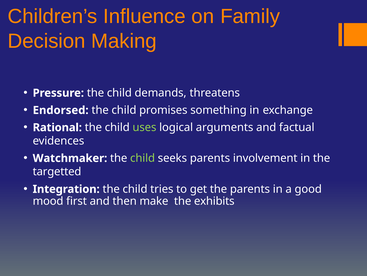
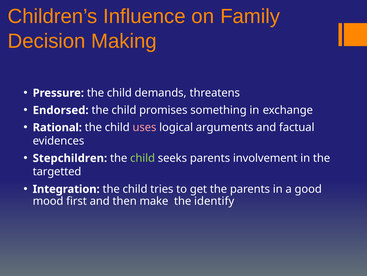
uses colour: light green -> pink (144, 127)
Watchmaker: Watchmaker -> Stepchildren (70, 158)
exhibits: exhibits -> identify (214, 201)
